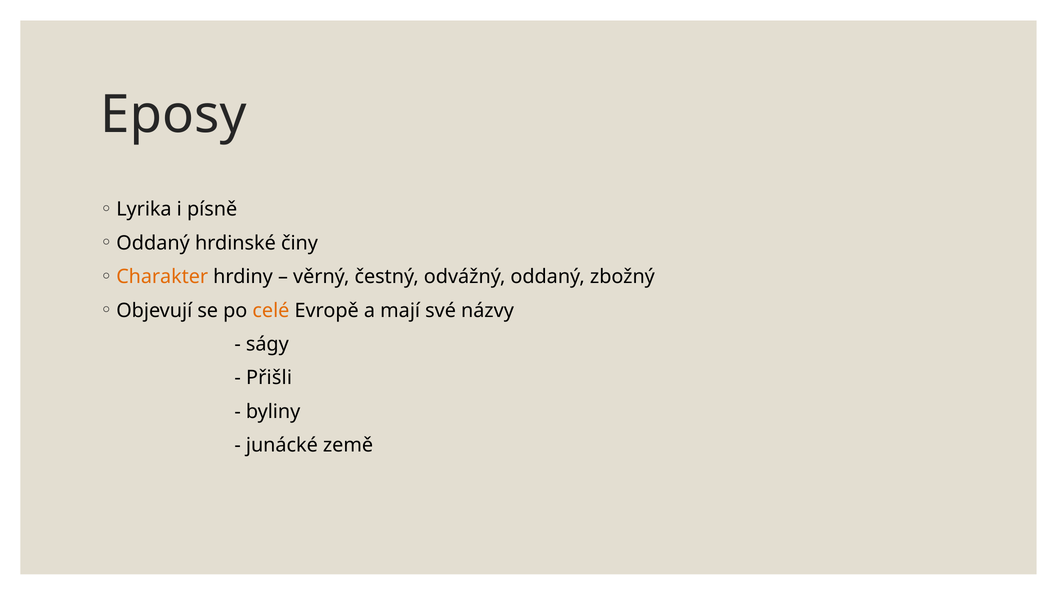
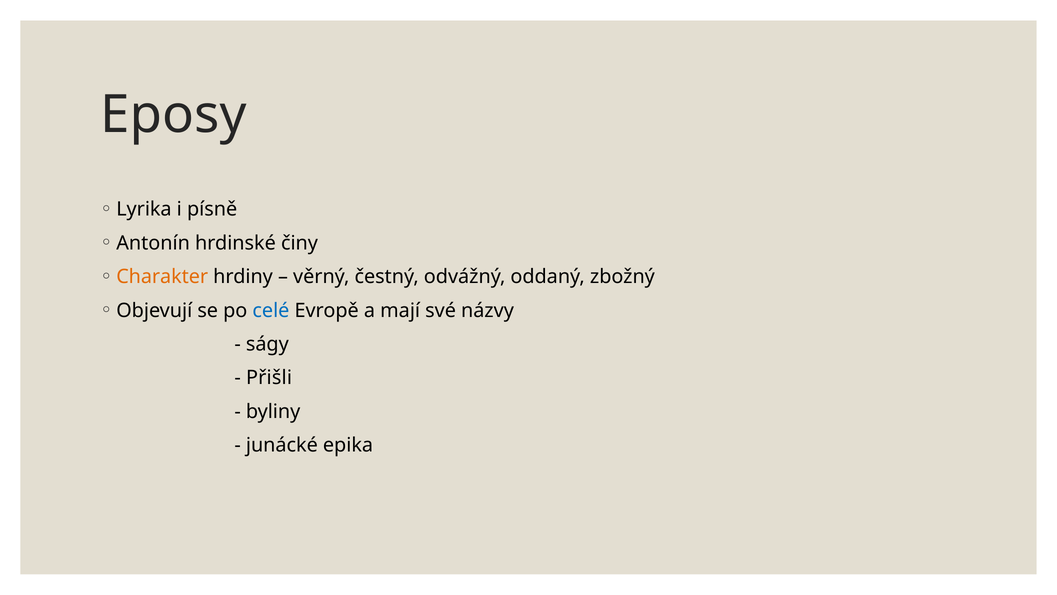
Oddaný: Oddaný -> Antonín (153, 243)
celé colour: orange -> blue (271, 310)
země: země -> epika (348, 445)
